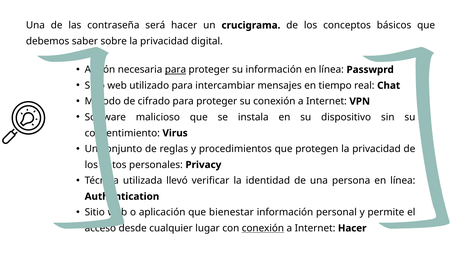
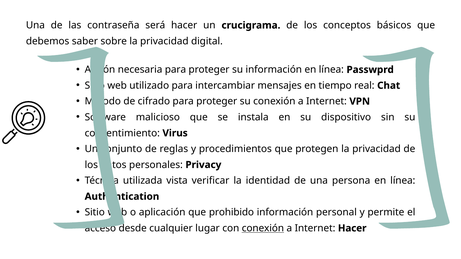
para underline: present -> none (175, 70)
llevó: llevó -> vista (177, 181)
bienestar: bienestar -> prohibido (231, 213)
